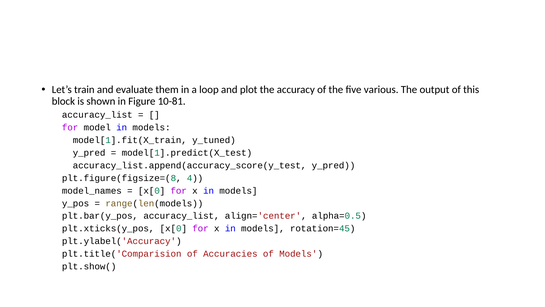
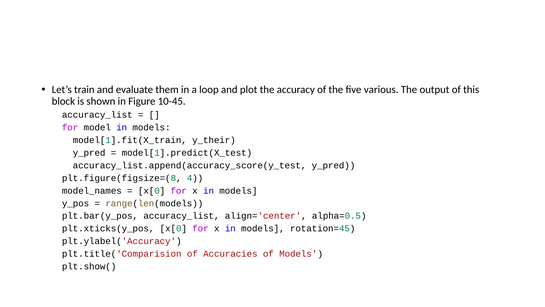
10-81: 10-81 -> 10-45 (172, 101)
y_tuned: y_tuned -> y_their (214, 140)
